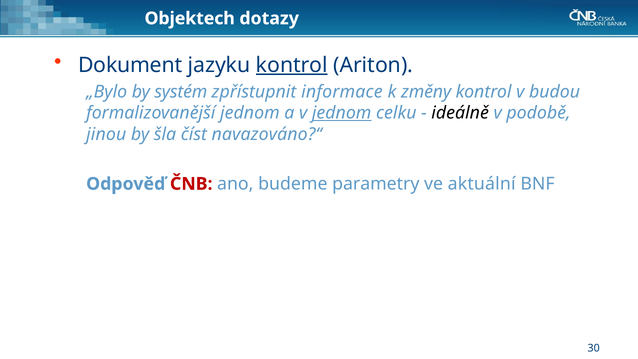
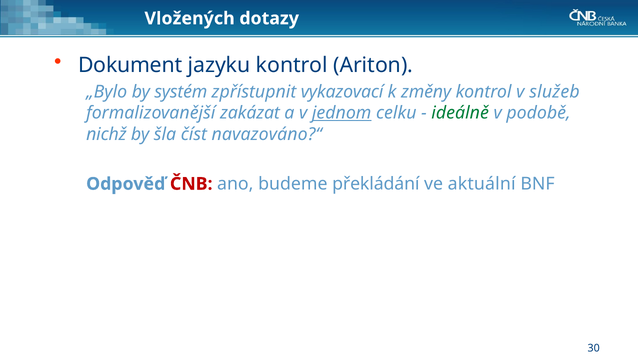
Objektech: Objektech -> Vložených (190, 18)
kontrol underline: present -> none (292, 65)
informace: informace -> vykazovací (342, 92)
budou: budou -> služeb (555, 92)
formalizovanější jednom: jednom -> zakázat (250, 113)
ideálně colour: black -> green (460, 113)
jinou: jinou -> nichž (106, 134)
parametry: parametry -> překládání (376, 184)
